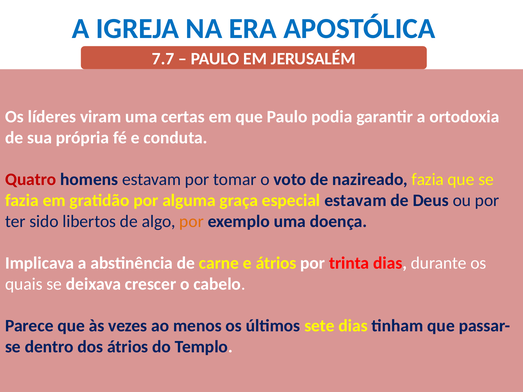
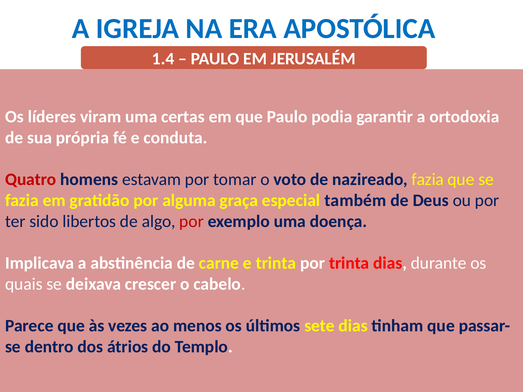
7.7: 7.7 -> 1.4 (163, 59)
especial estavam: estavam -> também (355, 201)
por colour: orange -> red (192, 222)
e átrios: átrios -> trinta (276, 263)
